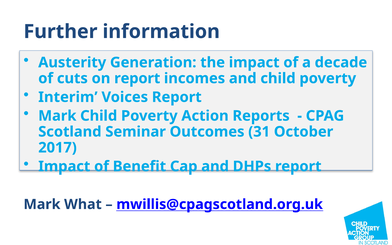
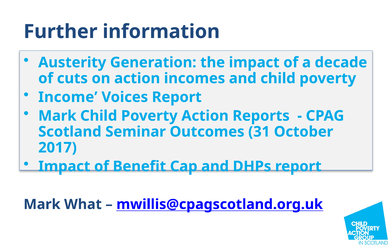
on report: report -> action (137, 78)
Interim: Interim -> Income (68, 97)
